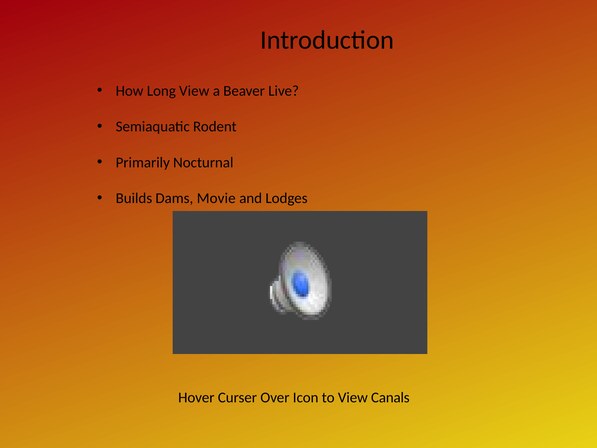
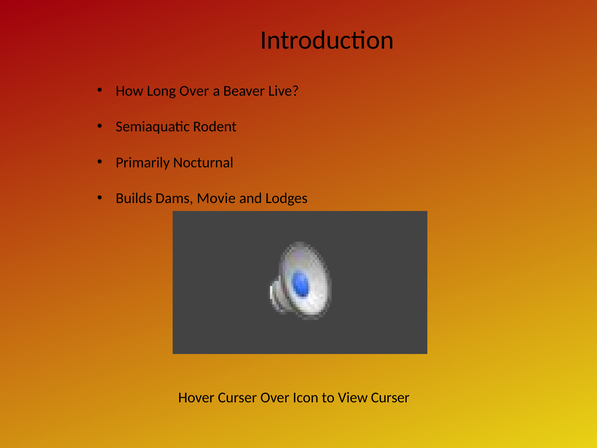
Long View: View -> Over (194, 91)
View Canals: Canals -> Curser (390, 397)
